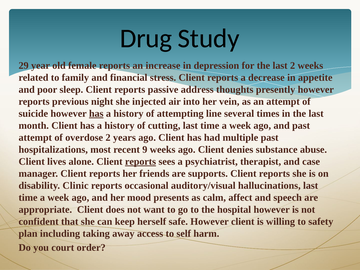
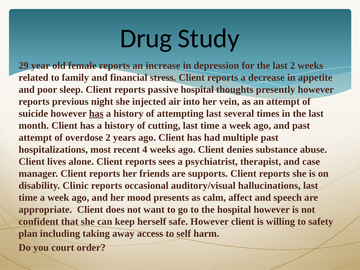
passive address: address -> hospital (197, 90)
attempting line: line -> last (214, 114)
9: 9 -> 4 (145, 150)
reports underline: present -> none (141, 162)
